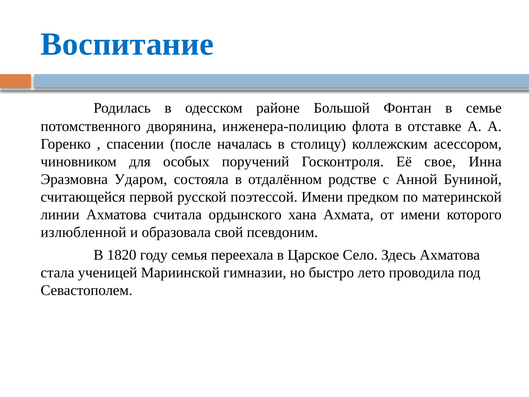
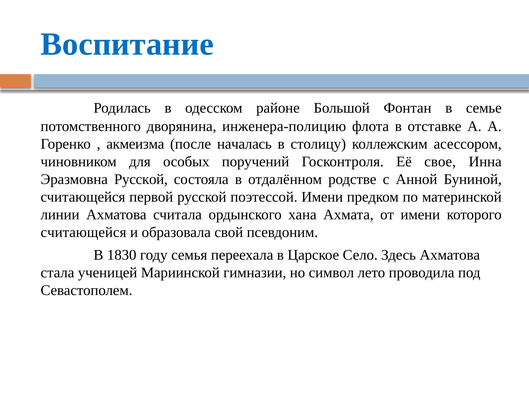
спасении: спасении -> акмеизма (135, 144)
Эразмовна Ударом: Ударом -> Русской (141, 179)
излюбленной: излюбленной -> считающейся (84, 232)
1820: 1820 -> 1830 (122, 255)
быстро: быстро -> символ (331, 272)
